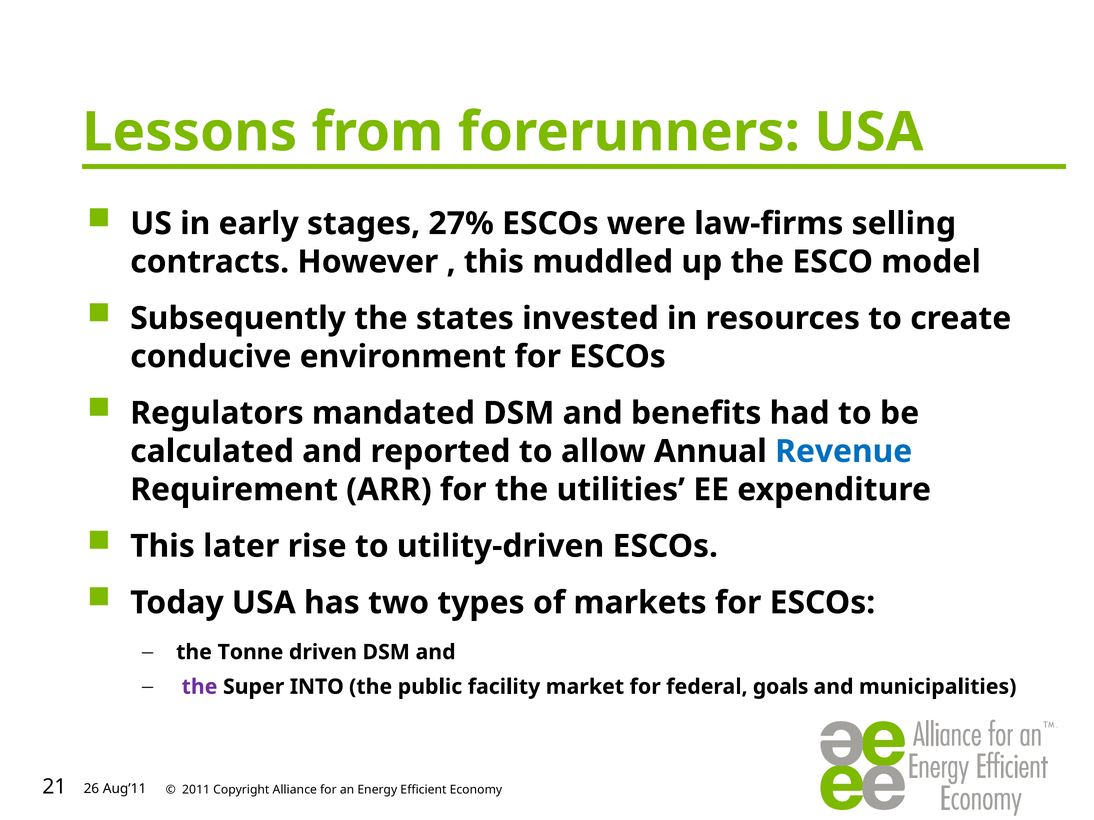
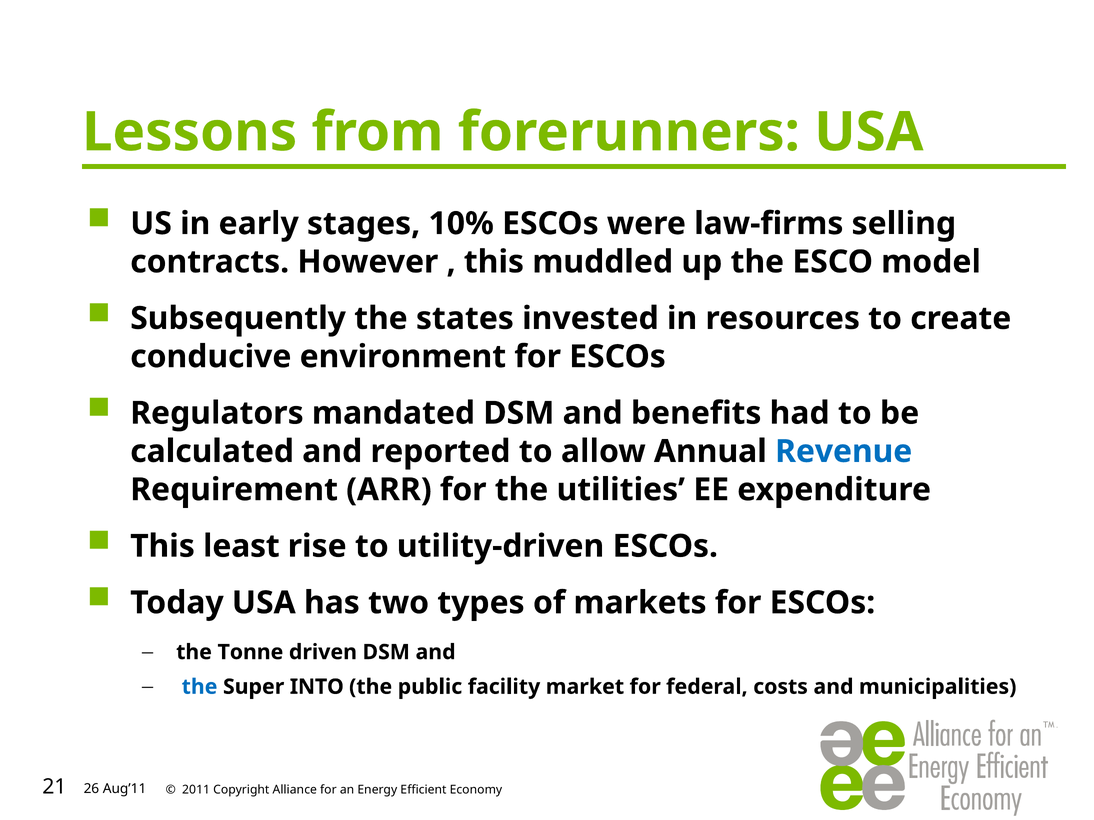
27%: 27% -> 10% (461, 224)
later: later -> least (241, 547)
the colour: purple -> blue (200, 687)
goals: goals -> costs (781, 687)
